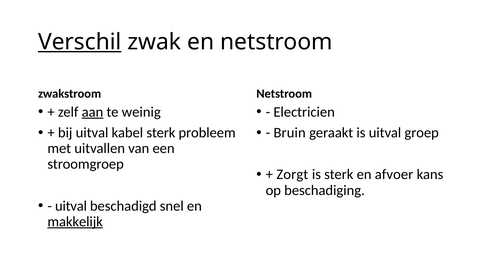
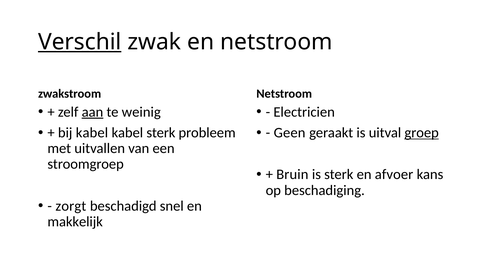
bij uitval: uitval -> kabel (92, 133)
Bruin: Bruin -> Geen (290, 133)
groep underline: none -> present (422, 133)
Zorgt: Zorgt -> Bruin (292, 175)
uitval: uitval -> zorgt (71, 206)
makkelijk underline: present -> none (75, 222)
